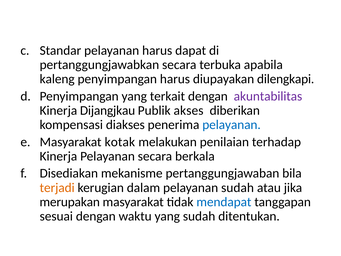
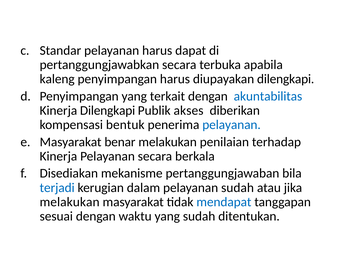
akuntabilitas colour: purple -> blue (268, 96)
Kinerja Dijangjkau: Dijangjkau -> Dilengkapi (108, 110)
diakses: diakses -> bentuk (125, 125)
kotak: kotak -> benar (120, 142)
terjadi colour: orange -> blue (57, 187)
merupakan: merupakan -> melakukan (70, 202)
